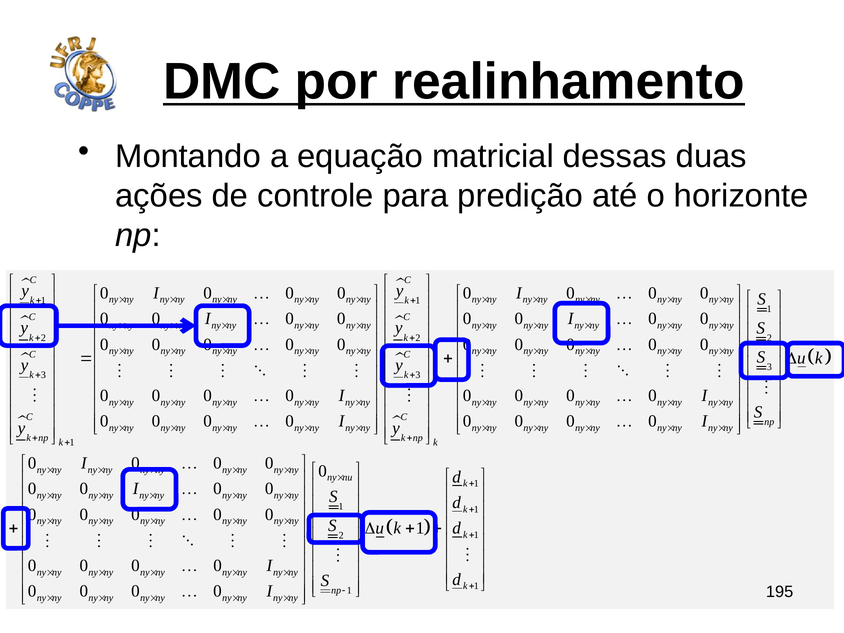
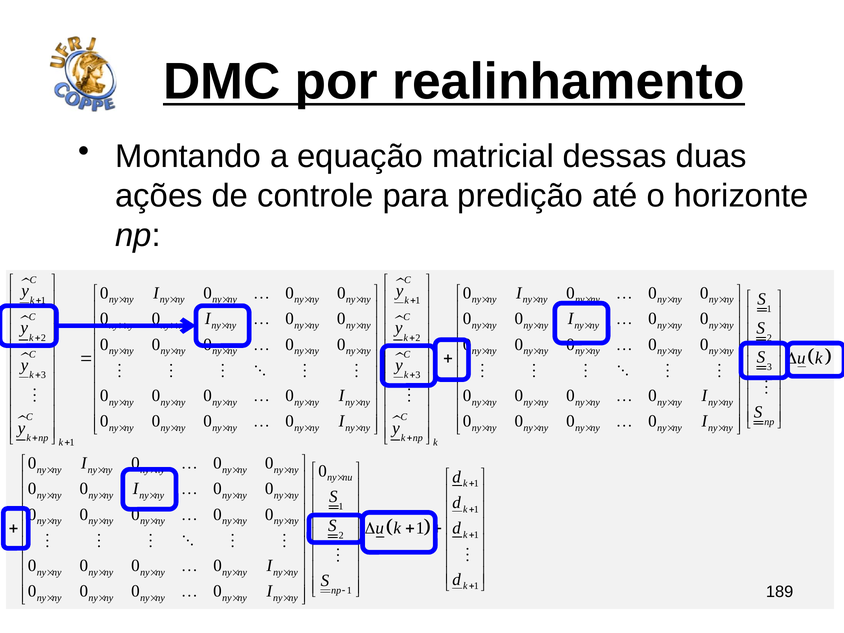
195: 195 -> 189 (780, 592)
